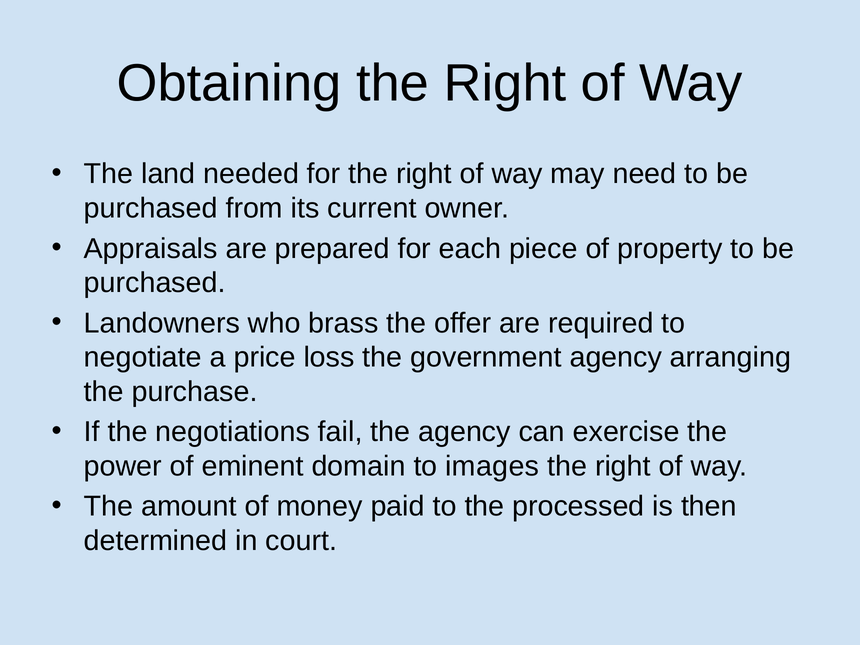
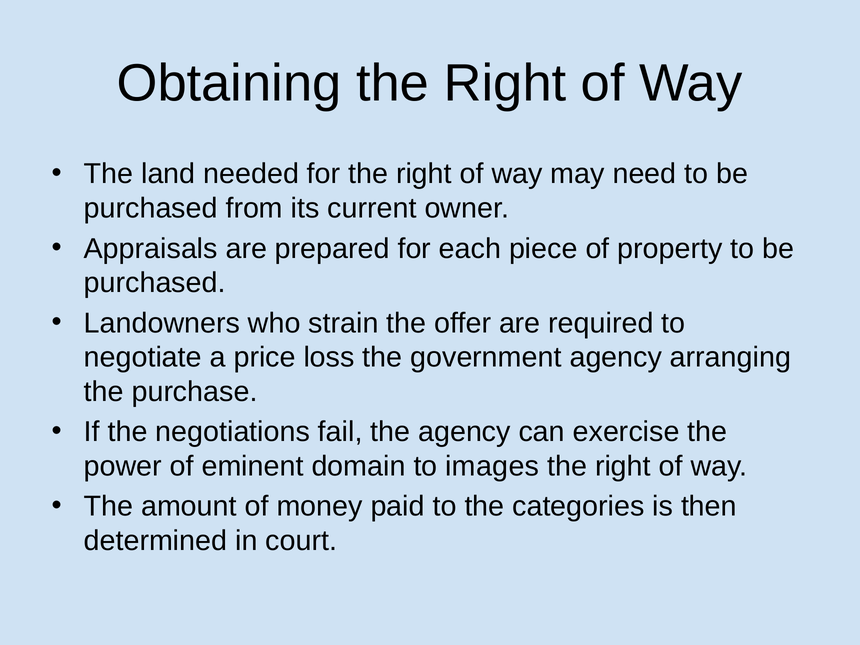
brass: brass -> strain (343, 323)
processed: processed -> categories (578, 507)
